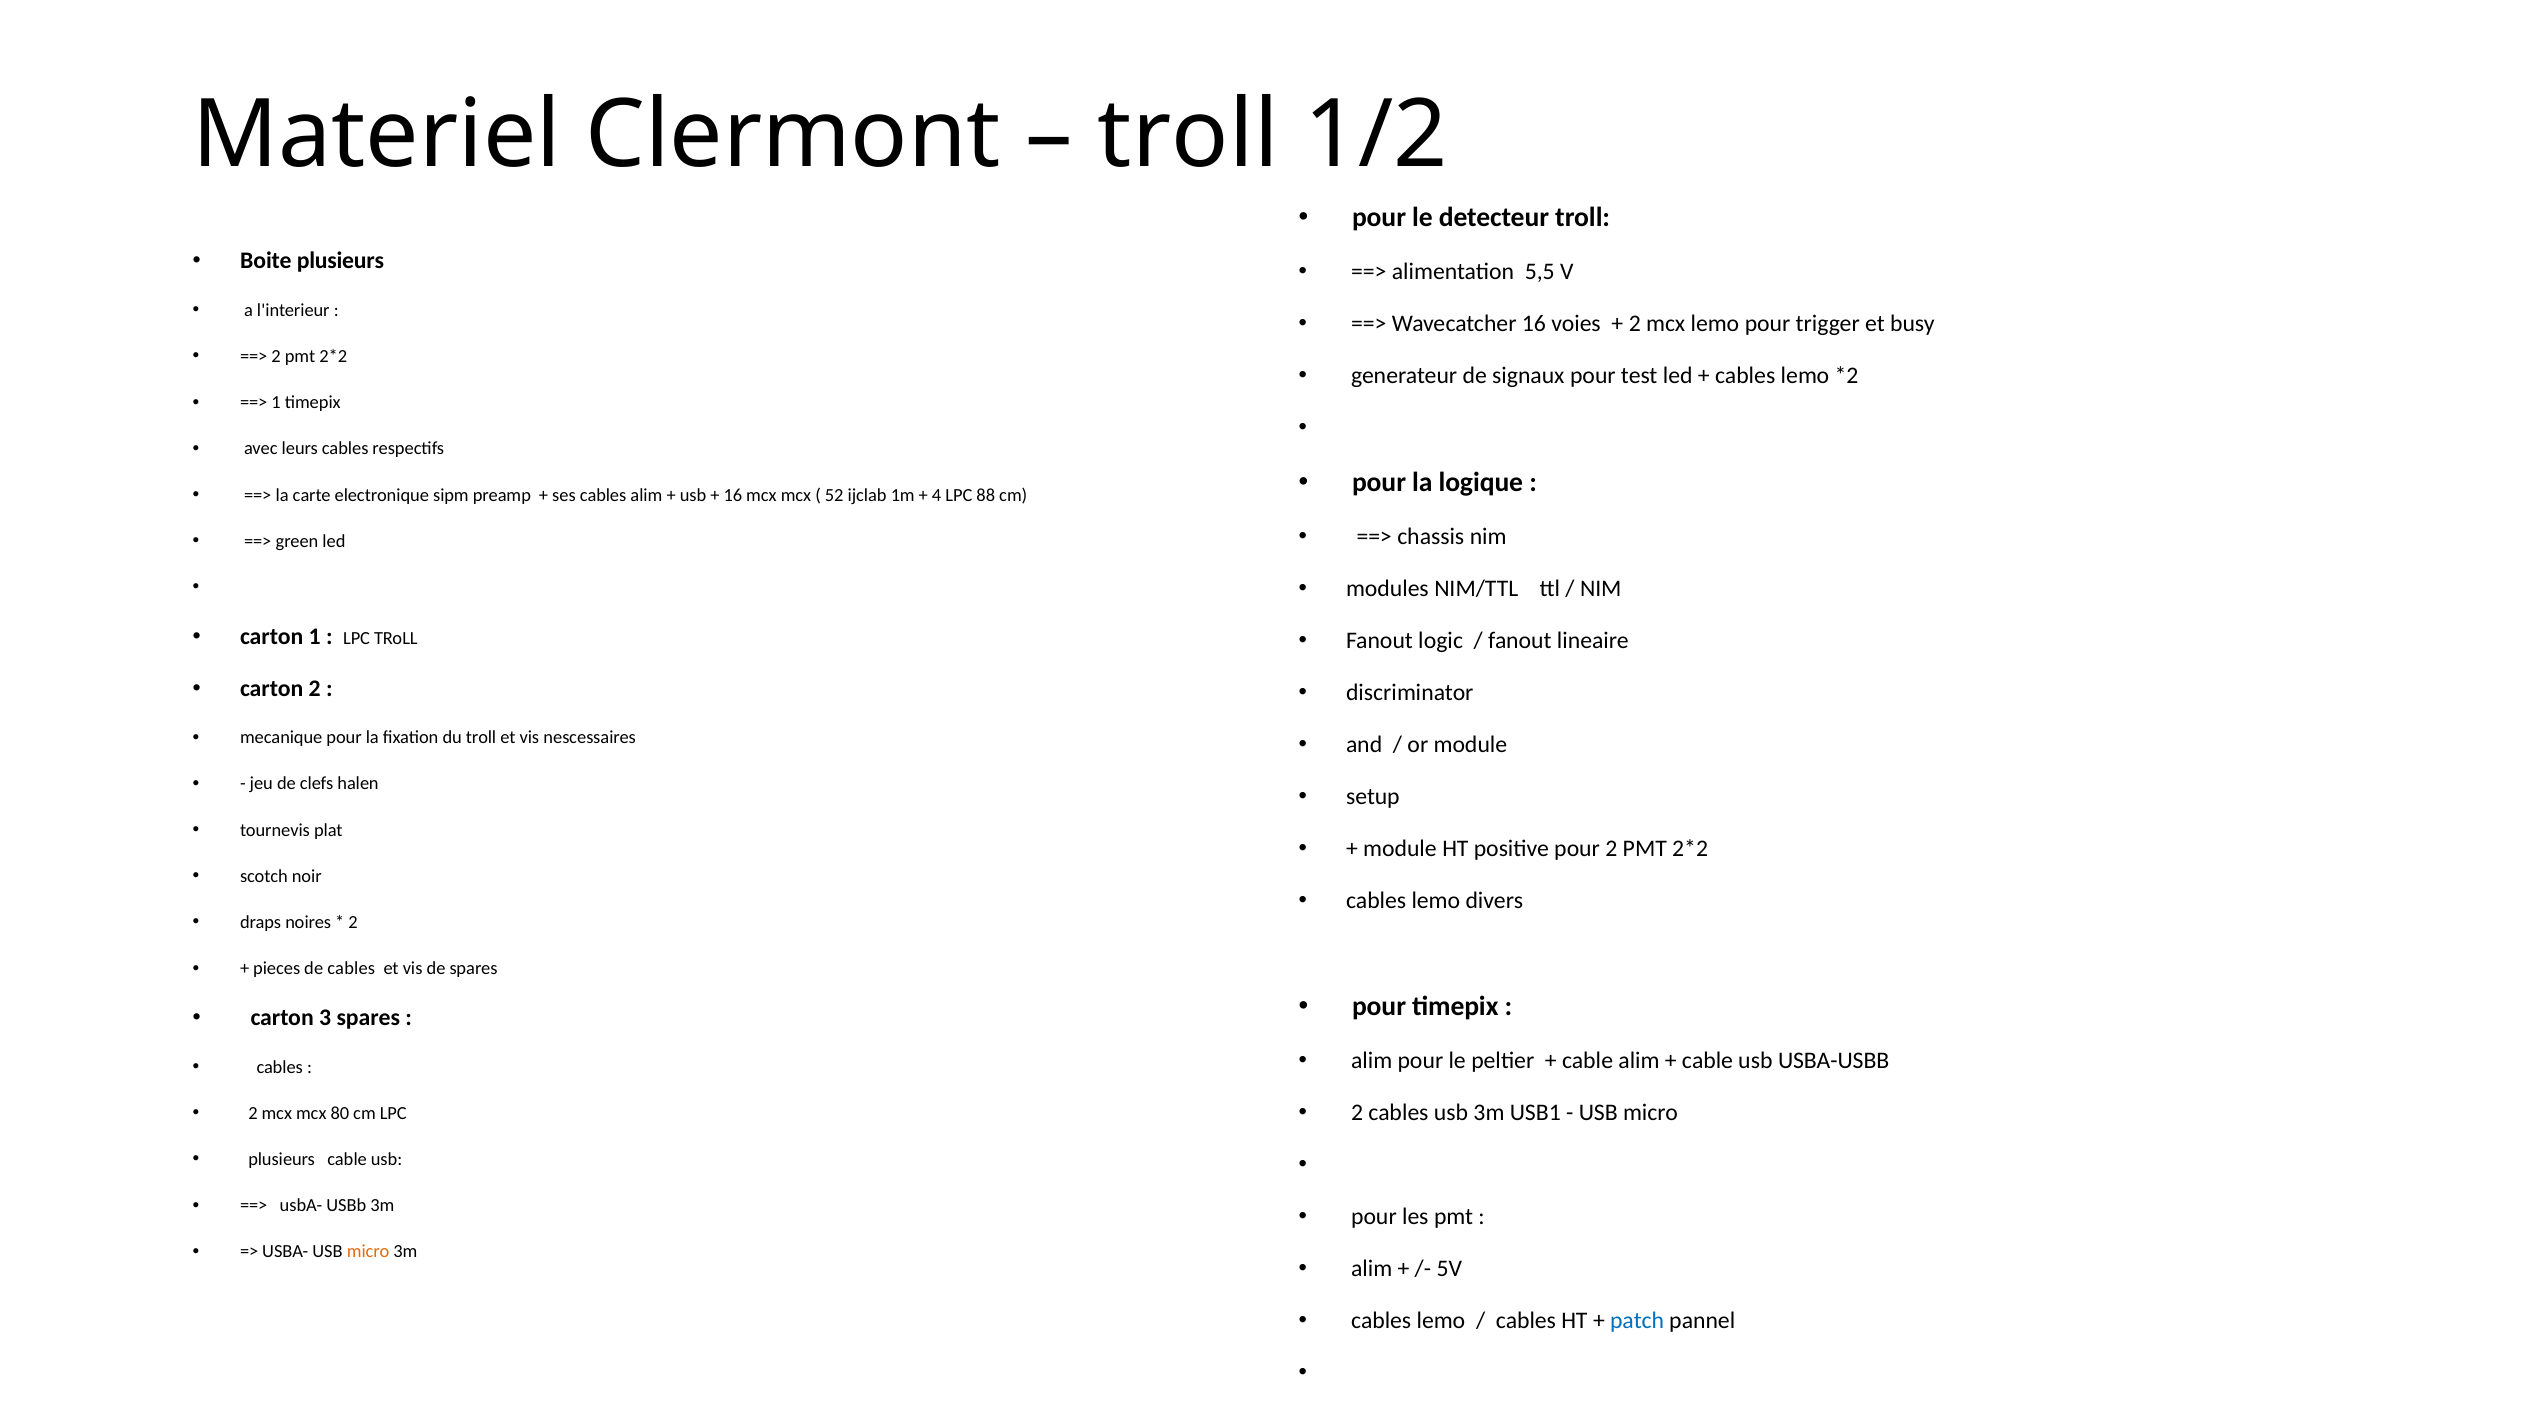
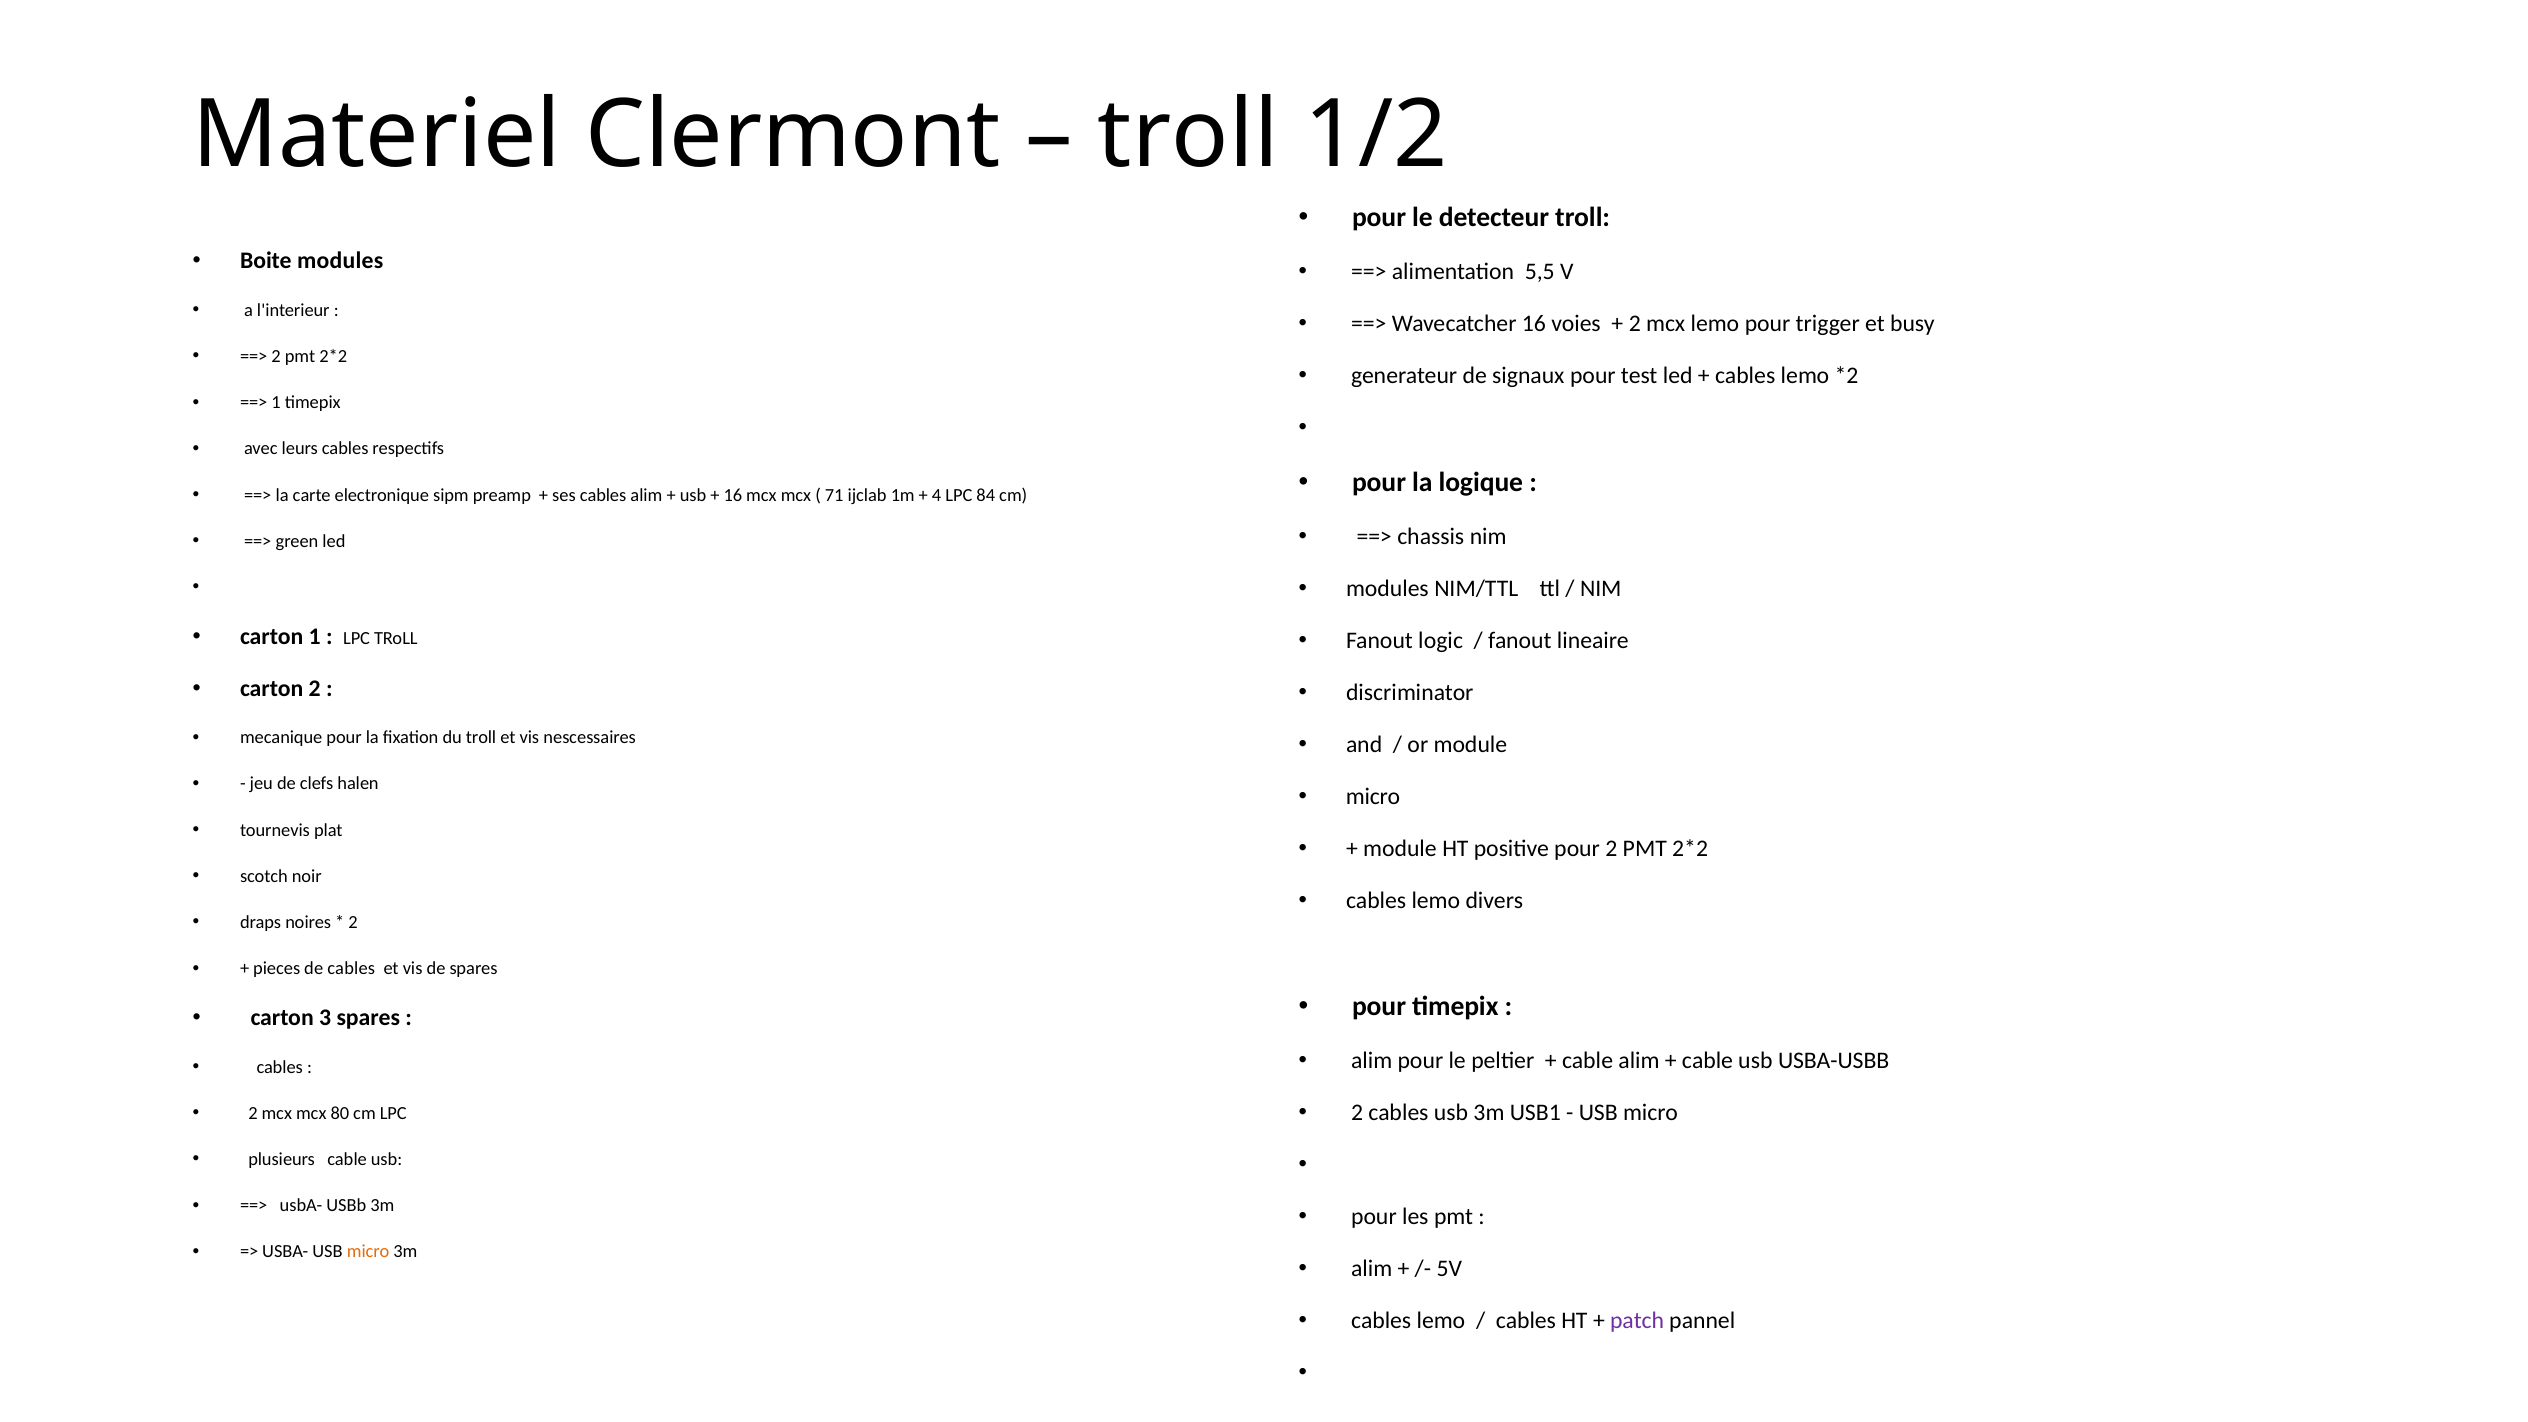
Boite plusieurs: plusieurs -> modules (340, 261)
52: 52 -> 71 (834, 495)
88: 88 -> 84 (986, 495)
setup: setup -> micro (1373, 796)
patch colour: blue -> purple (1637, 1321)
